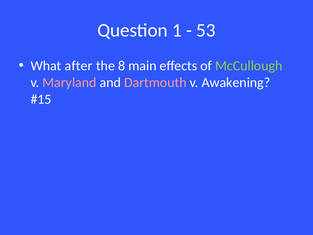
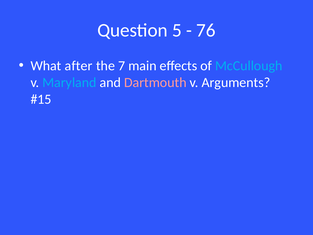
1: 1 -> 5 (177, 30)
53: 53 -> 76 (206, 30)
8: 8 -> 7 (122, 66)
McCullough colour: light green -> light blue (249, 66)
Maryland colour: pink -> light blue (69, 82)
Awakening: Awakening -> Arguments (236, 82)
